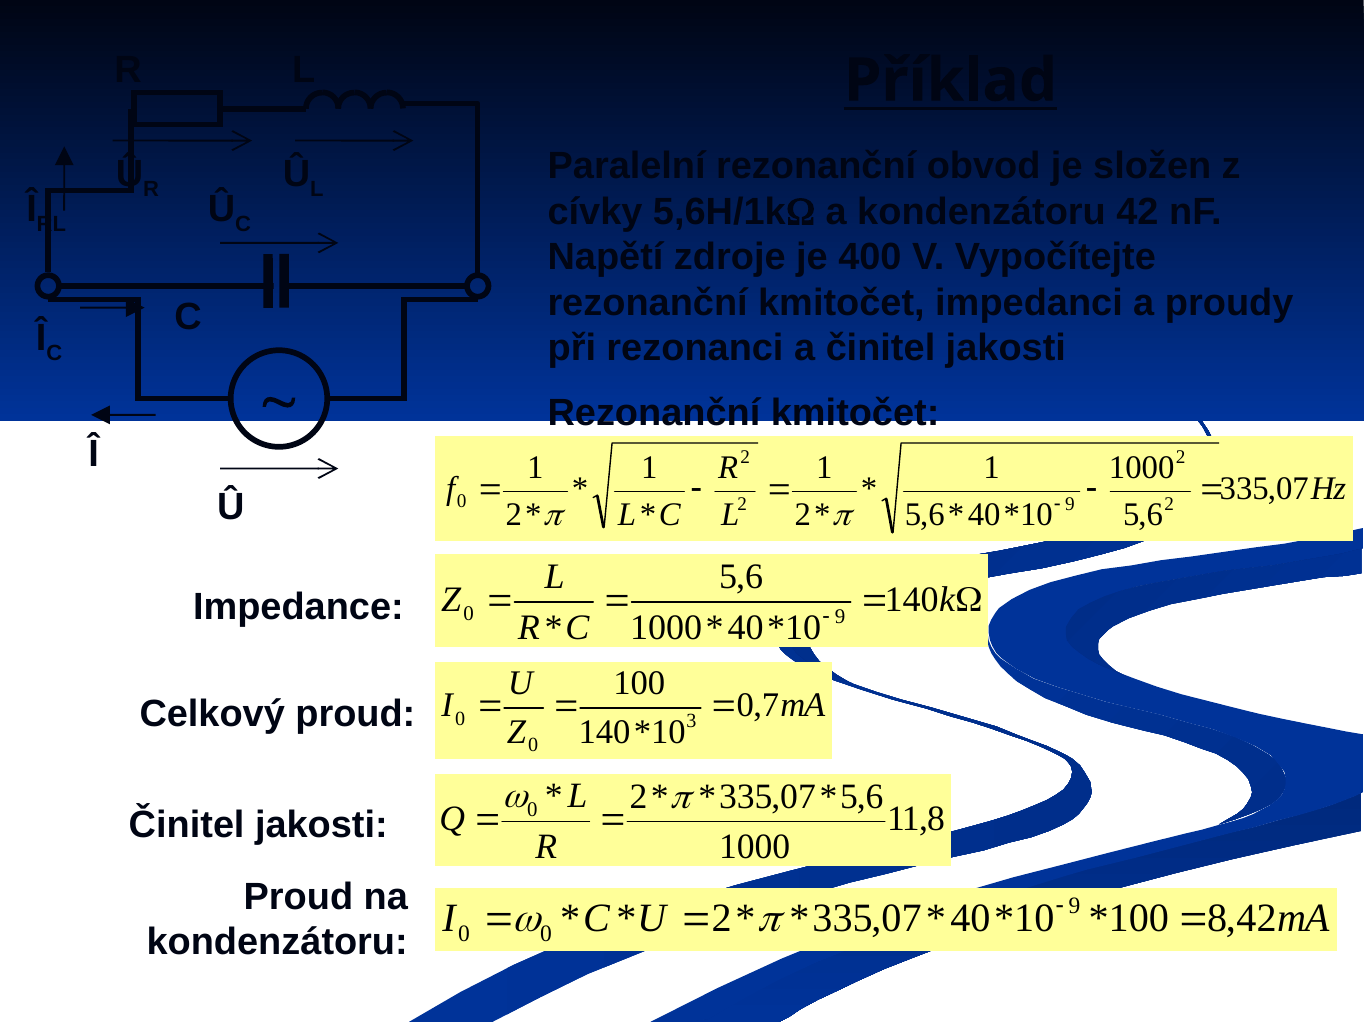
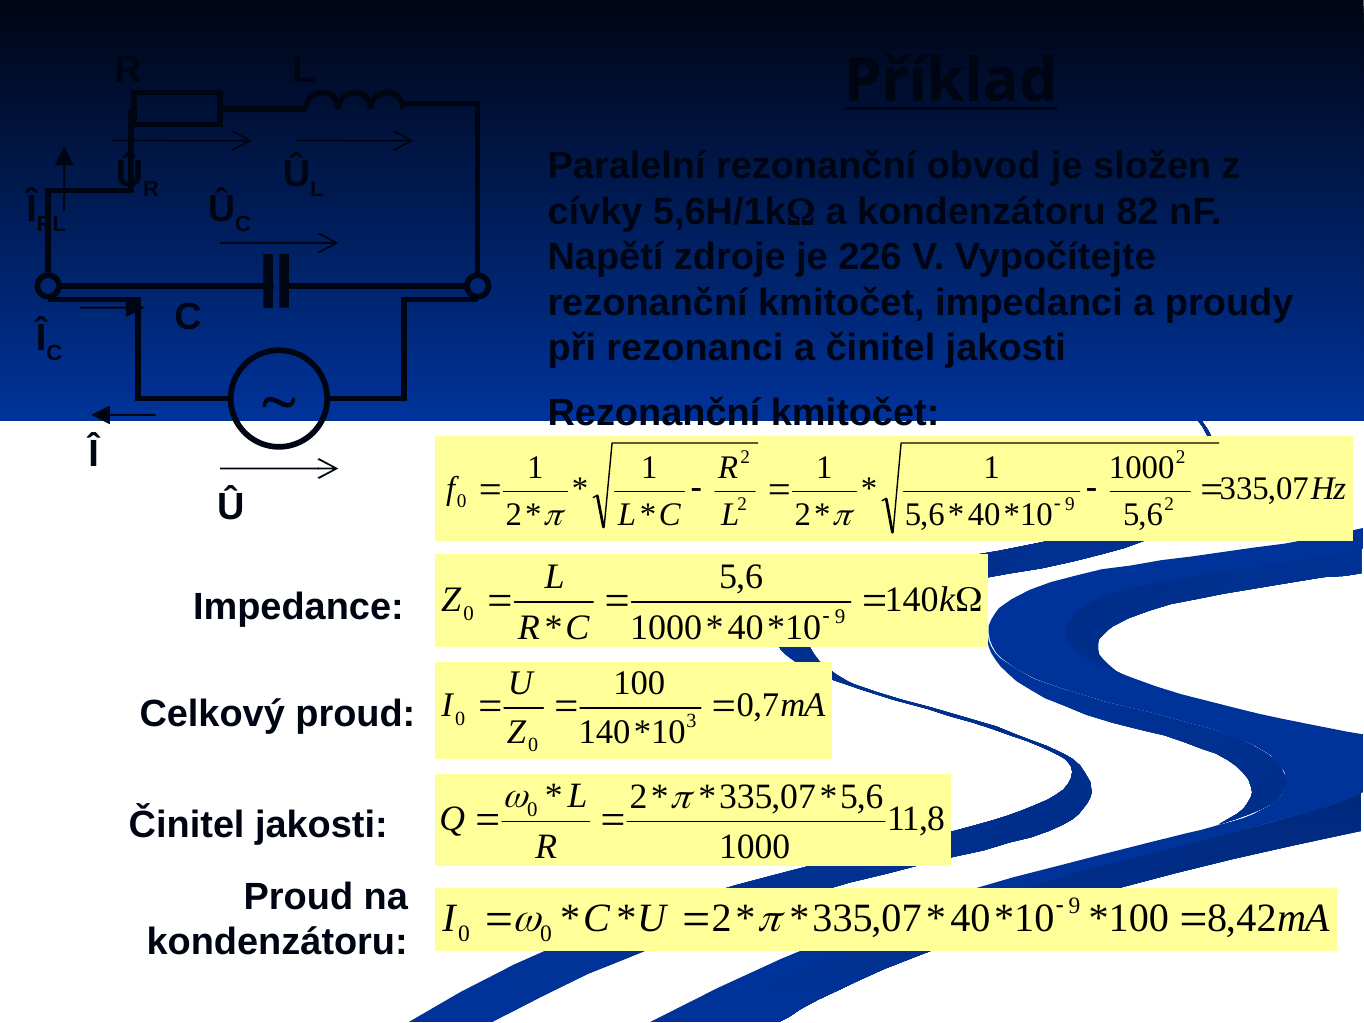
kondenzátoru 42: 42 -> 82 (1137, 212)
400: 400 -> 226 (870, 257)
